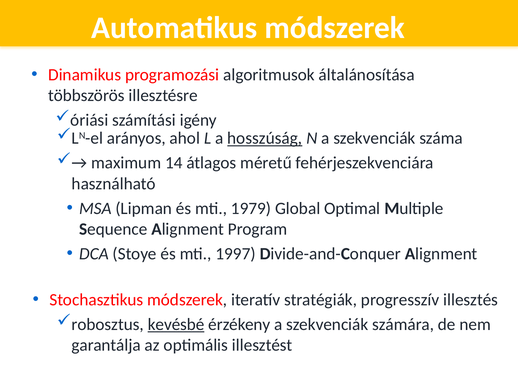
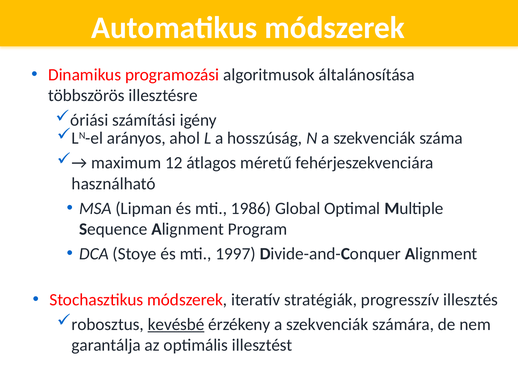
hosszúság underline: present -> none (265, 138)
14: 14 -> 12 (174, 163)
1979: 1979 -> 1986 (251, 208)
